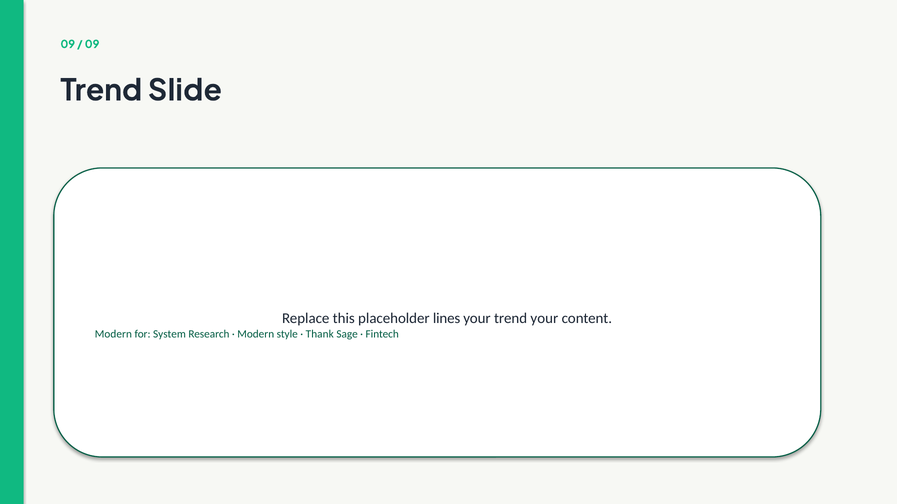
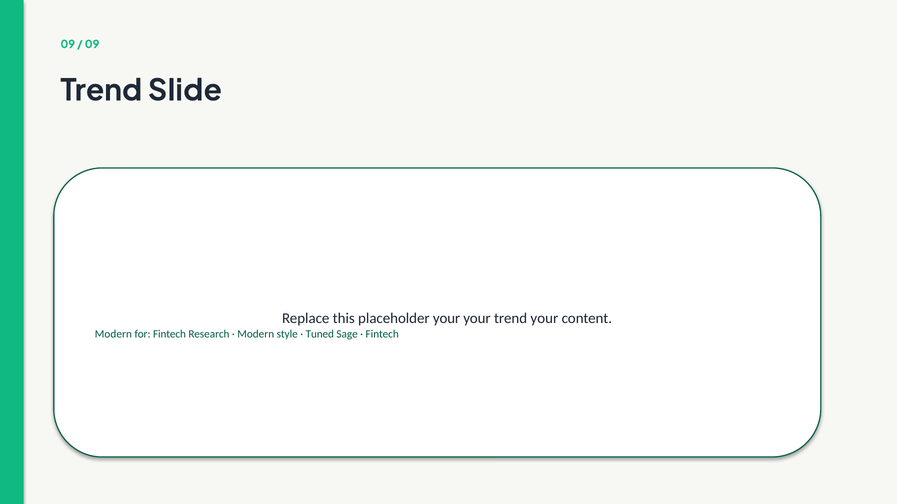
placeholder lines: lines -> your (447, 319)
for System: System -> Fintech (170, 334)
Thank: Thank -> Tuned (320, 334)
